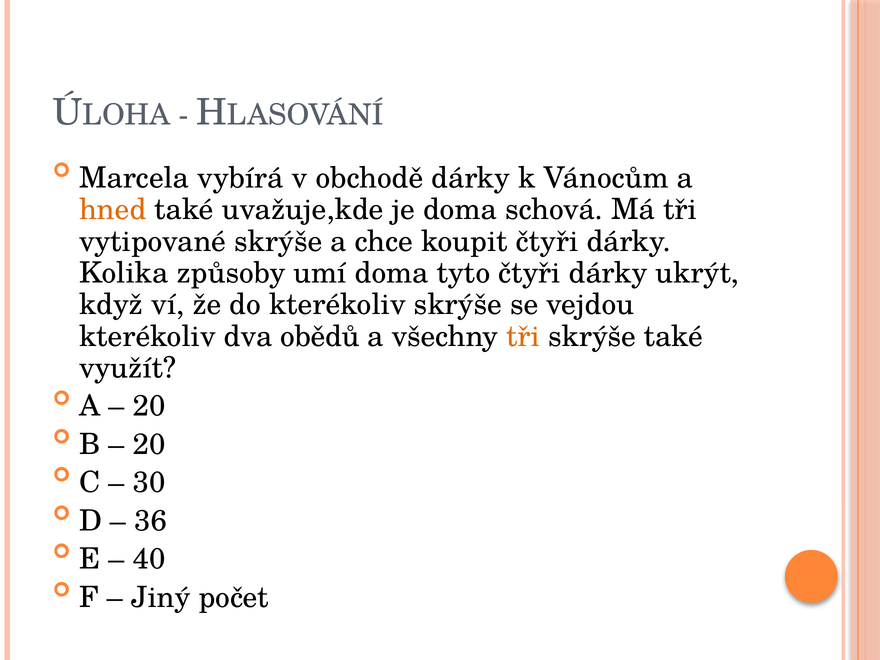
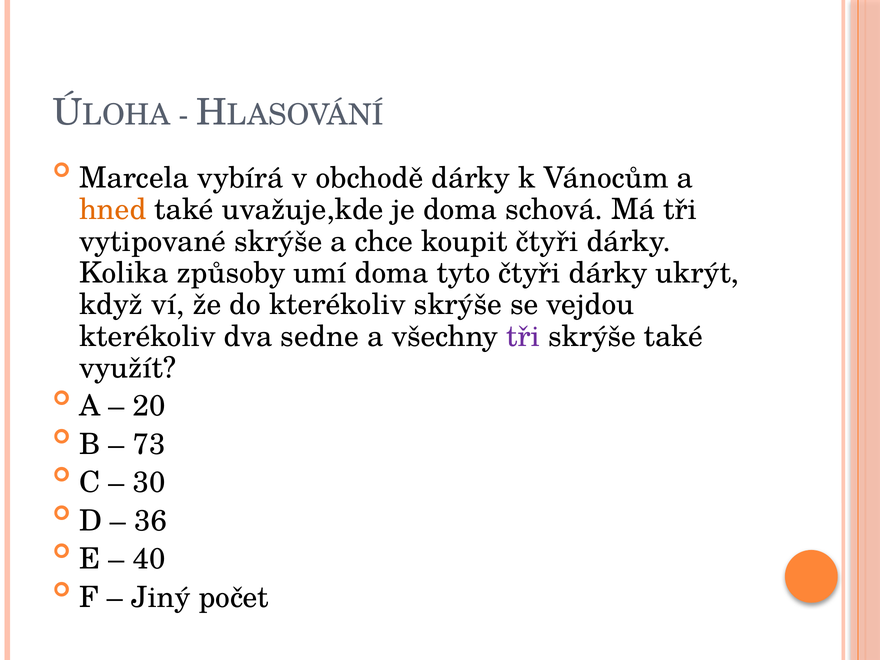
obědů: obědů -> sedne (320, 336)
tři colour: orange -> purple (523, 336)
20: 20 -> 73 (149, 444)
